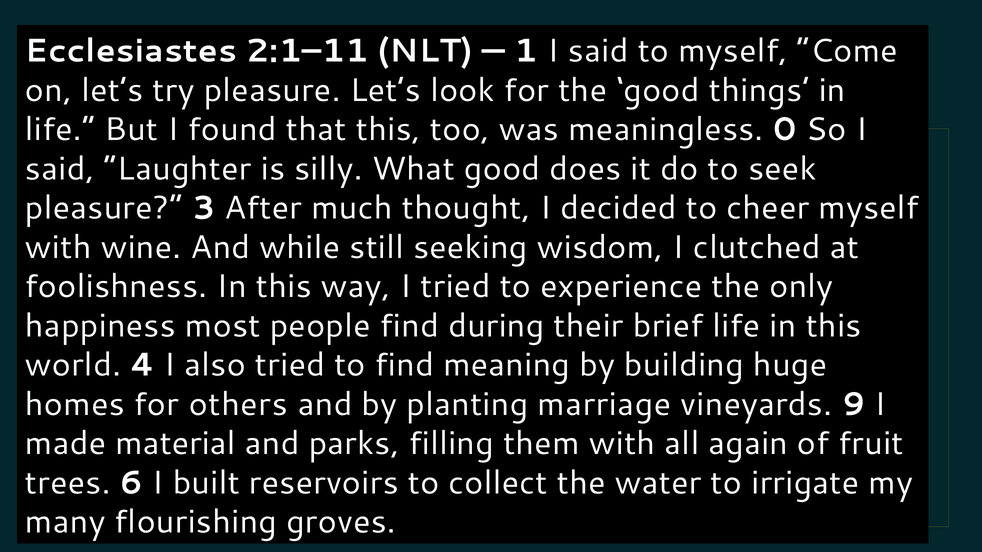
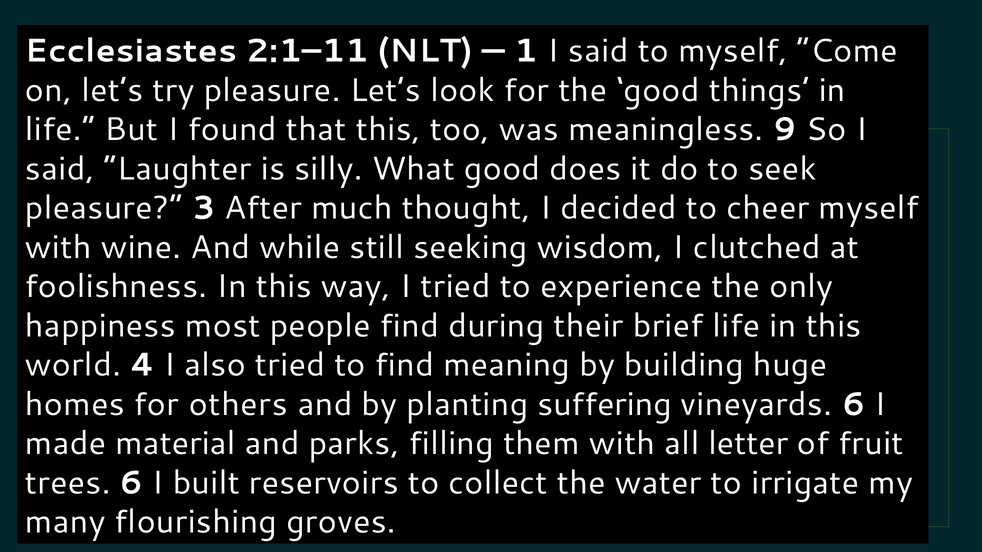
0: 0 -> 9 (785, 130)
marriage: marriage -> suffering (605, 405)
vineyards 9: 9 -> 6 (854, 405)
again: again -> letter (748, 444)
